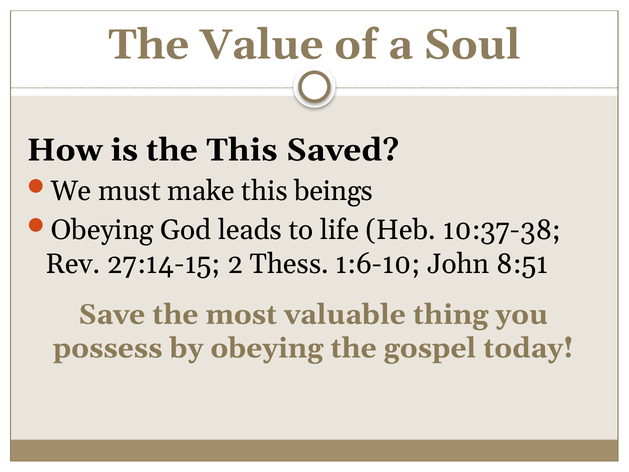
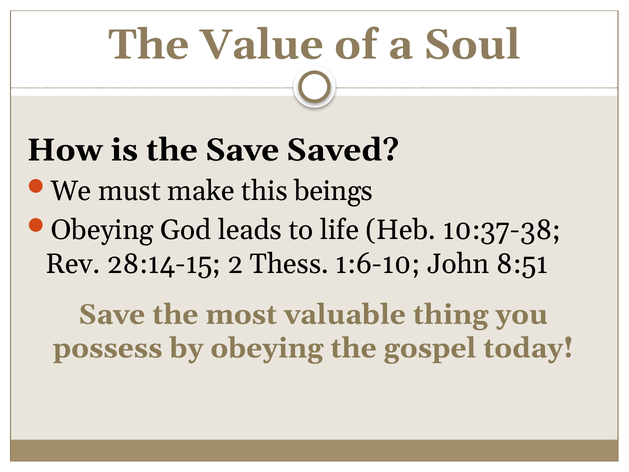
the This: This -> Save (242, 150)
27:14-15: 27:14-15 -> 28:14-15 (164, 264)
